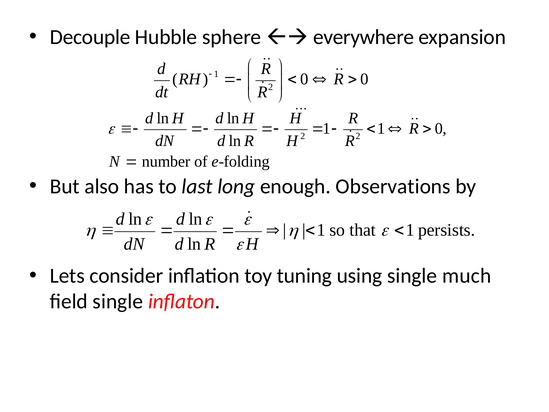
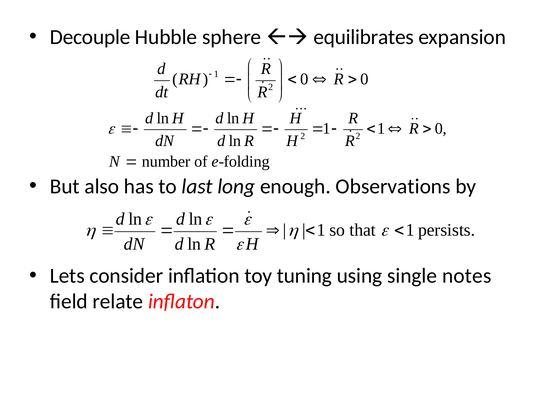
everywhere: everywhere -> equilibrates (364, 37)
much: much -> notes (467, 276)
field single: single -> relate (118, 301)
